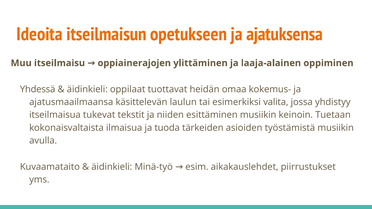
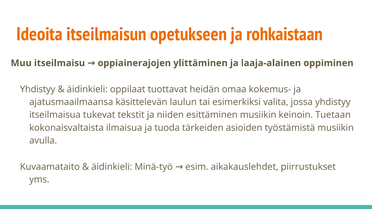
ajatuksensa: ajatuksensa -> rohkaistaan (285, 34)
Yhdessä: Yhdessä -> Yhdistyy (38, 89)
